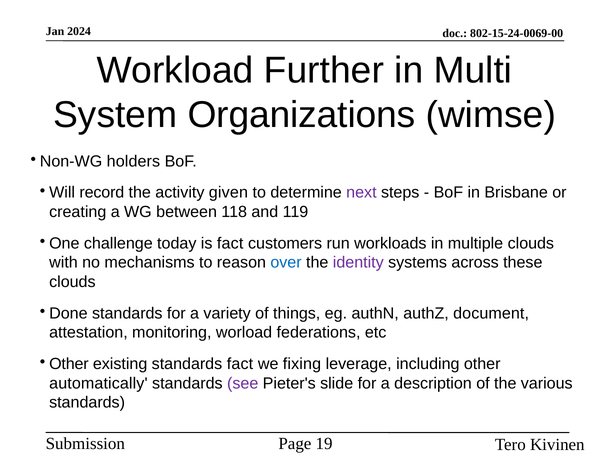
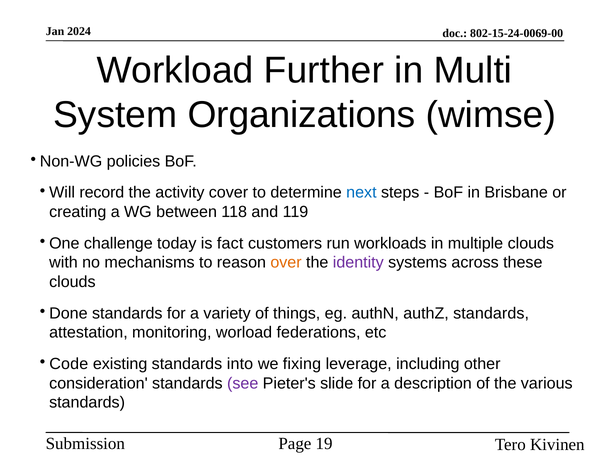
holders: holders -> policies (133, 161)
given: given -> cover (228, 192)
next colour: purple -> blue (361, 192)
over colour: blue -> orange (286, 262)
authZ document: document -> standards (491, 313)
Other: Other -> Code (69, 364)
standards fact: fact -> into (240, 364)
automatically: automatically -> consideration (98, 383)
